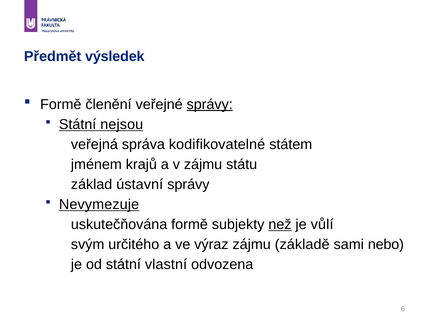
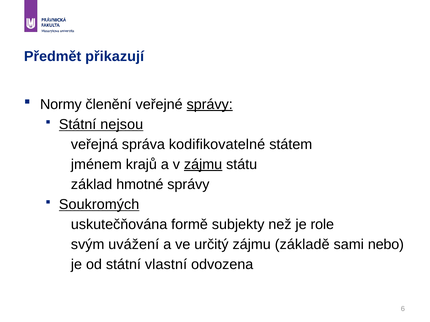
výsledek: výsledek -> přikazují (115, 56)
Formě: Formě -> Normy (61, 104)
zájmu underline: none -> present (203, 165)
ústavní: ústavní -> hmotné (140, 185)
Nevymezuje: Nevymezuje -> Soukromých (99, 205)
než underline: present -> none (280, 225)
vůlí: vůlí -> role (322, 225)
určitého: určitého -> uvážení (134, 245)
výraz: výraz -> určitý (211, 245)
